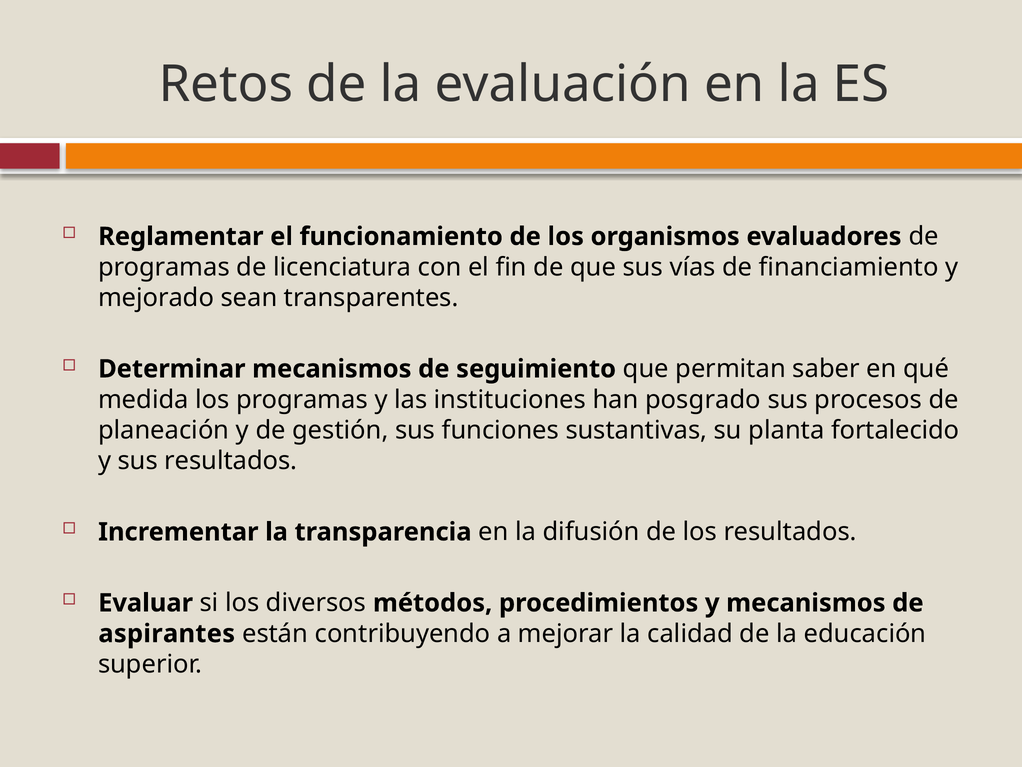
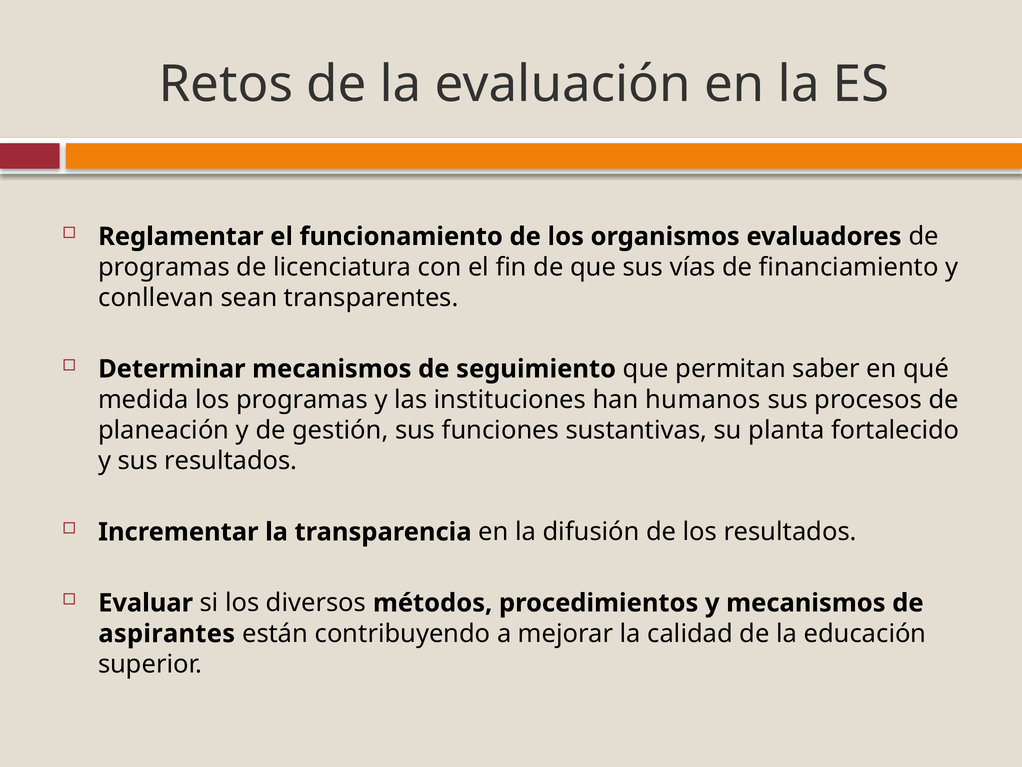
mejorado: mejorado -> conllevan (156, 298)
posgrado: posgrado -> humanos (703, 399)
